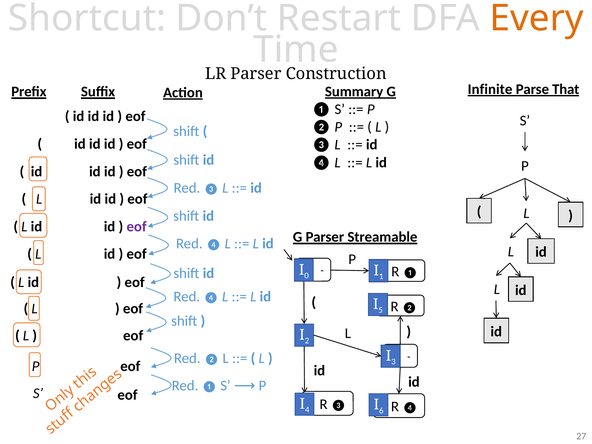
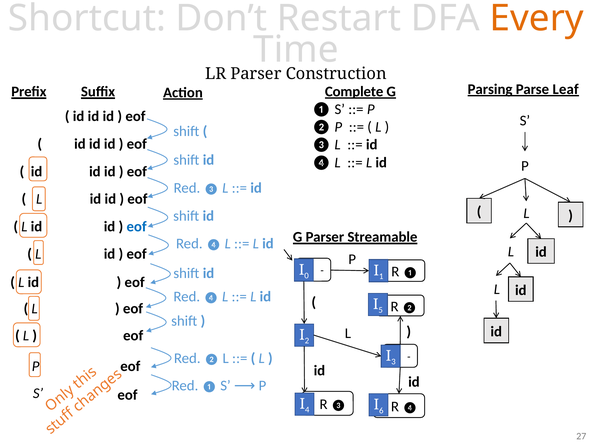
Infinite: Infinite -> Parsing (490, 89)
That: That -> Leaf (566, 89)
Summary: Summary -> Complete (354, 91)
eof colour: purple -> blue (137, 227)
